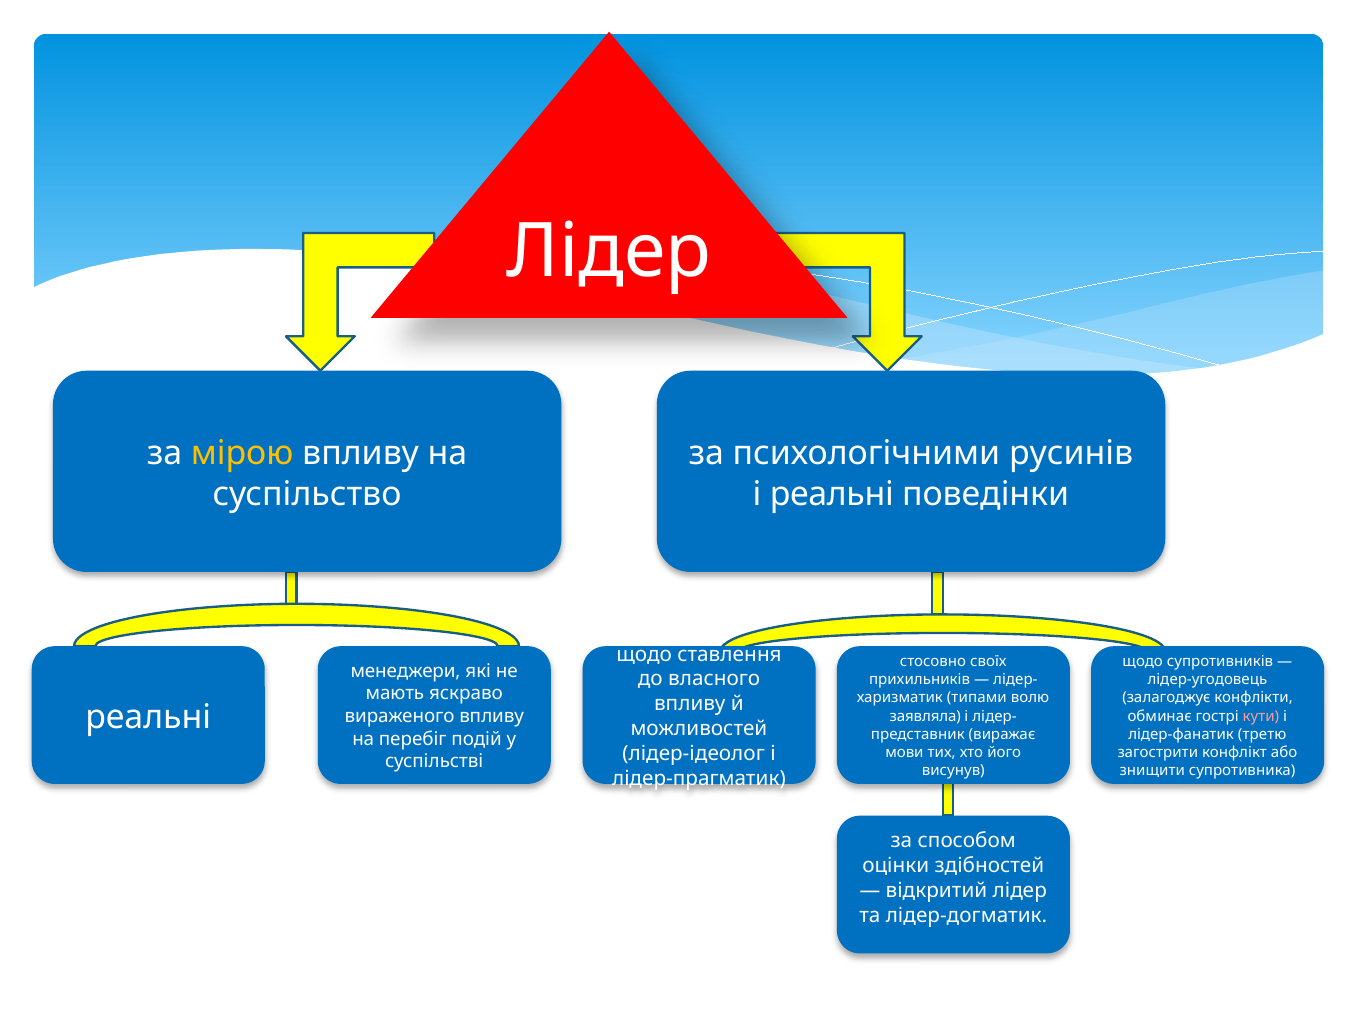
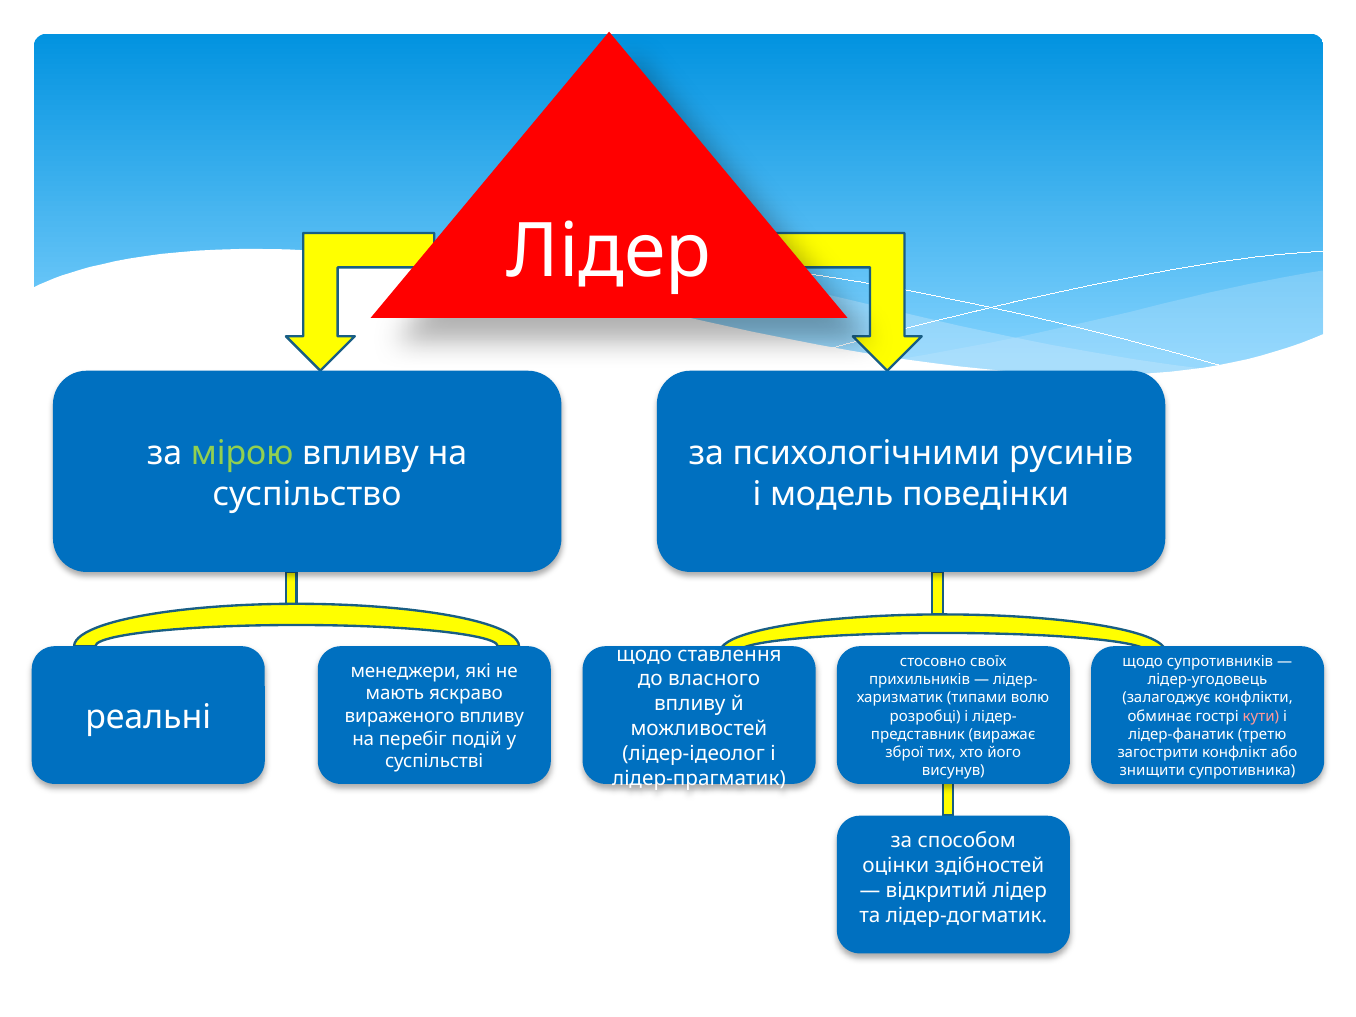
мірою colour: yellow -> light green (242, 453)
і реальні: реальні -> модель (832, 494)
заявляла: заявляла -> розробці (925, 716)
мови: мови -> зброї (904, 752)
